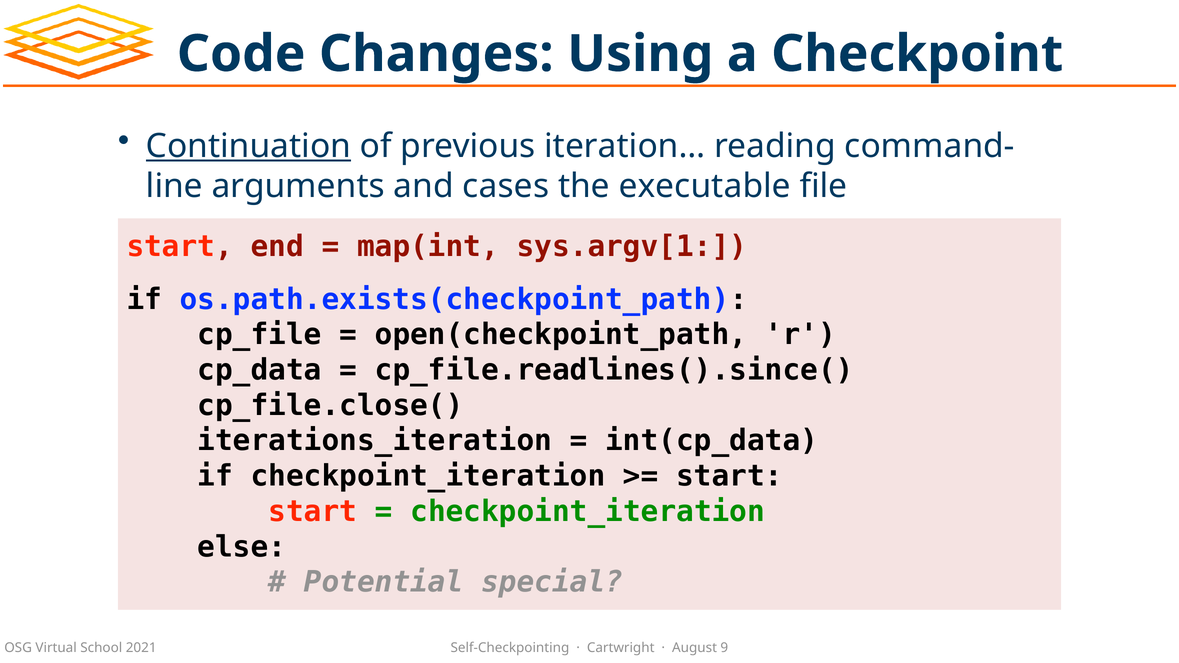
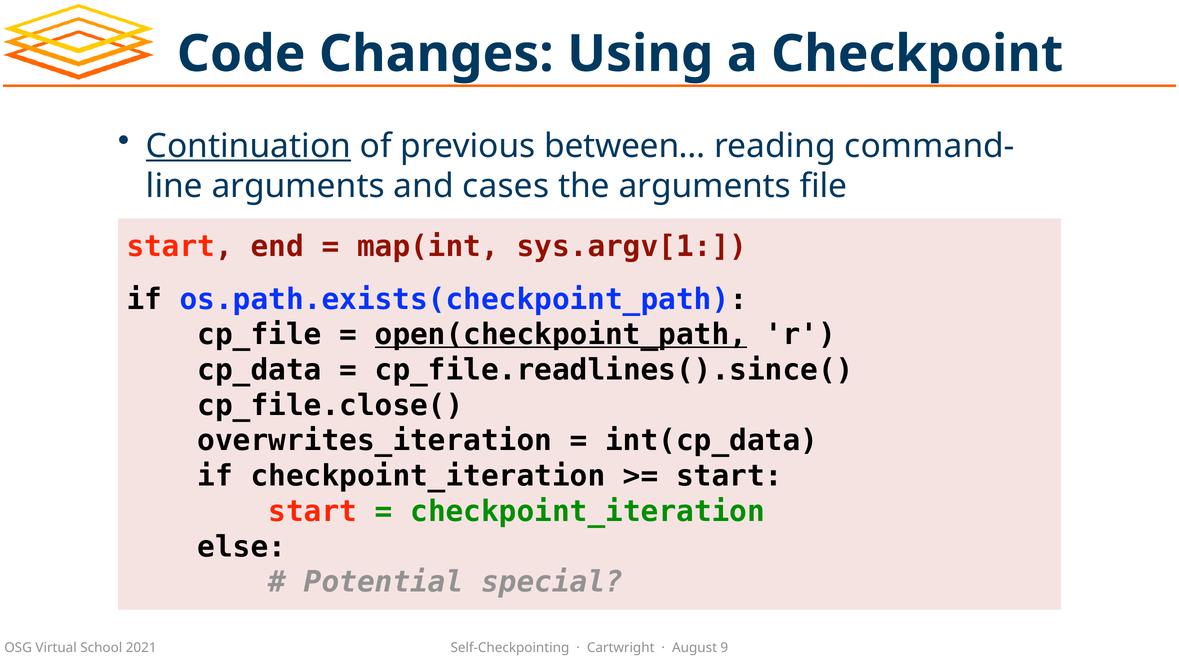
iteration…: iteration… -> between… (625, 146)
the executable: executable -> arguments (705, 186)
open(checkpoint_path underline: none -> present (561, 335)
iterations_iteration: iterations_iteration -> overwrites_iteration (375, 441)
